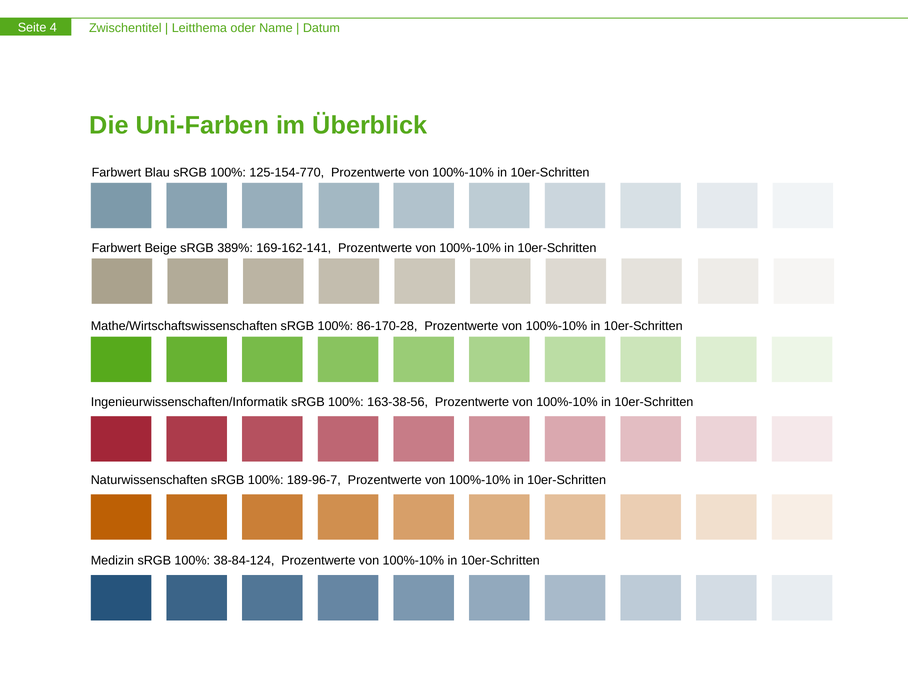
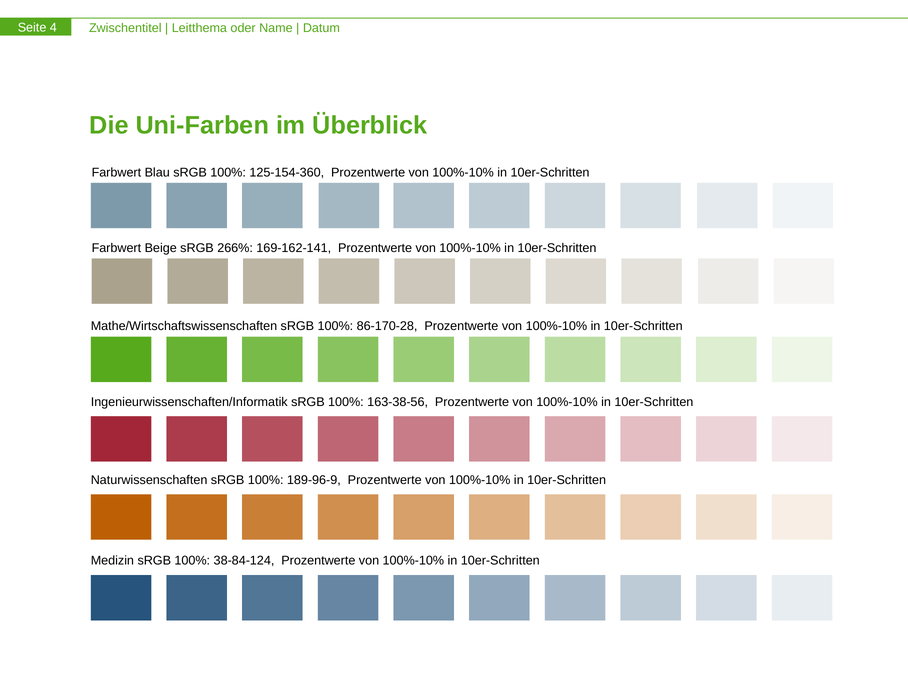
125-154-770: 125-154-770 -> 125-154-360 (287, 172)
389%: 389% -> 266% (235, 248)
189-96-7: 189-96-7 -> 189-96-9 (314, 480)
